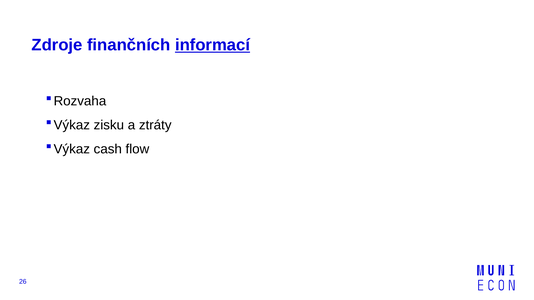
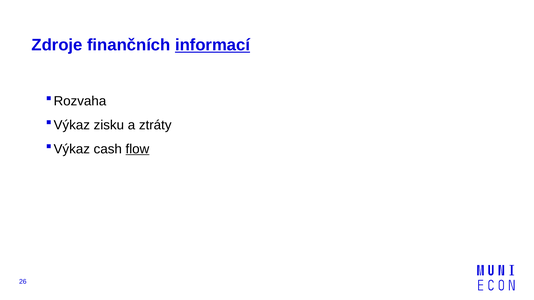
flow underline: none -> present (137, 149)
